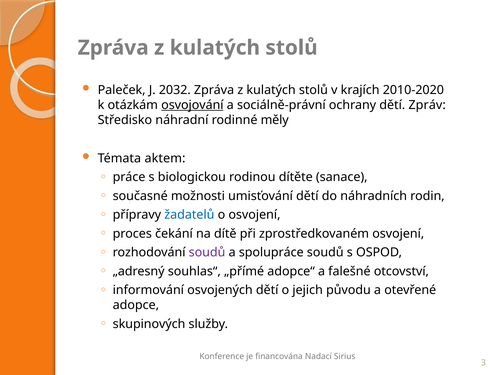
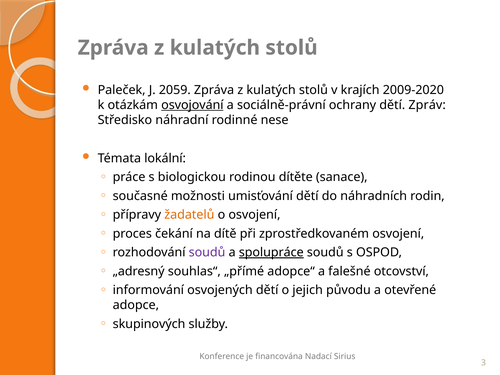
2032: 2032 -> 2059 (175, 90)
2010-2020: 2010-2020 -> 2009-2020 (413, 90)
měly: měly -> nese (275, 120)
aktem: aktem -> lokální (165, 158)
žadatelů colour: blue -> orange (189, 215)
spolupráce underline: none -> present (271, 252)
